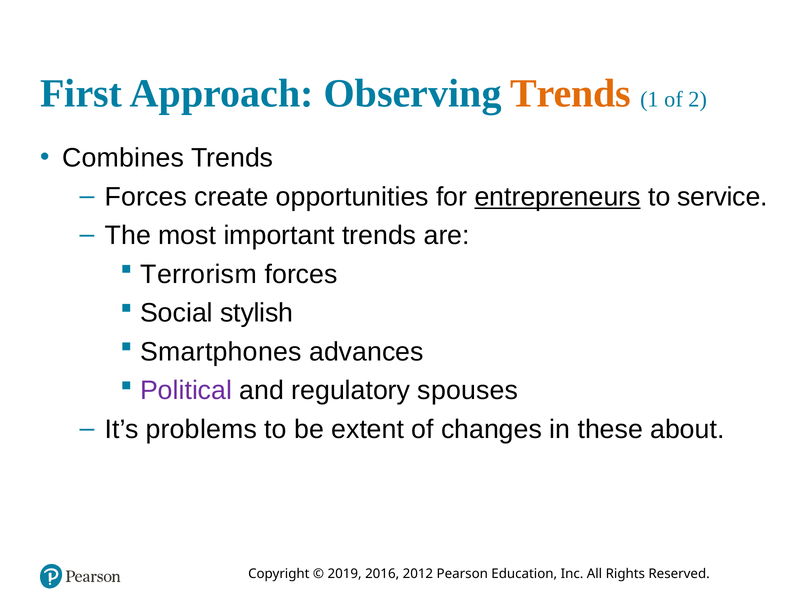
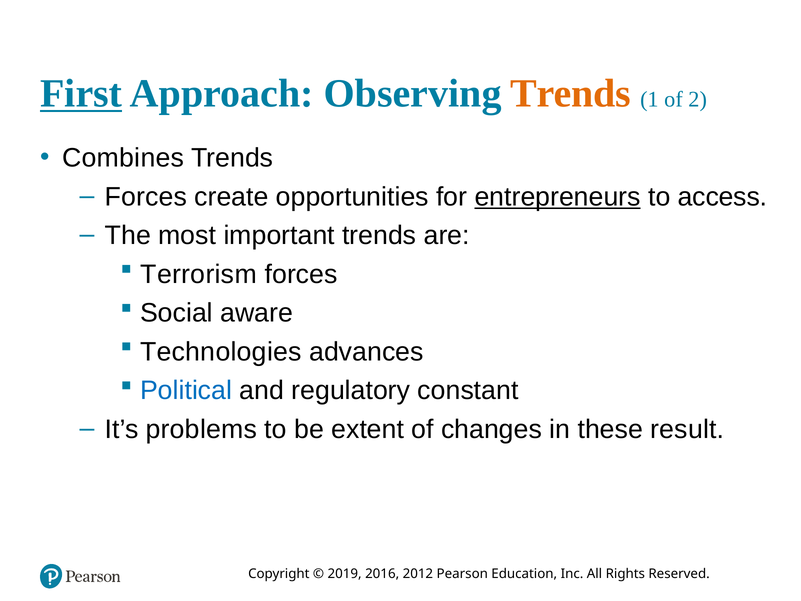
First underline: none -> present (81, 94)
service: service -> access (722, 197)
stylish: stylish -> aware (257, 313)
Smartphones: Smartphones -> Technologies (221, 352)
Political colour: purple -> blue (186, 390)
spouses: spouses -> constant (468, 390)
about: about -> result (687, 429)
